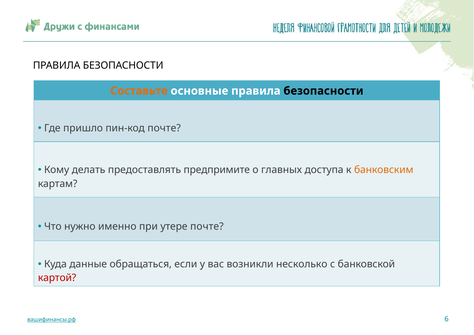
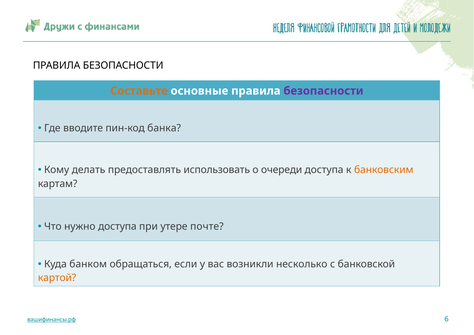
безопасности colour: black -> purple (323, 91)
пришло: пришло -> вводите (83, 128)
пин-код почте: почте -> банка (164, 128)
предпримите: предпримите -> использовать (217, 170)
главных: главных -> очереди (282, 170)
нужно именно: именно -> доступа (117, 227)
данные: данные -> банком (88, 264)
картой colour: red -> orange (57, 278)
